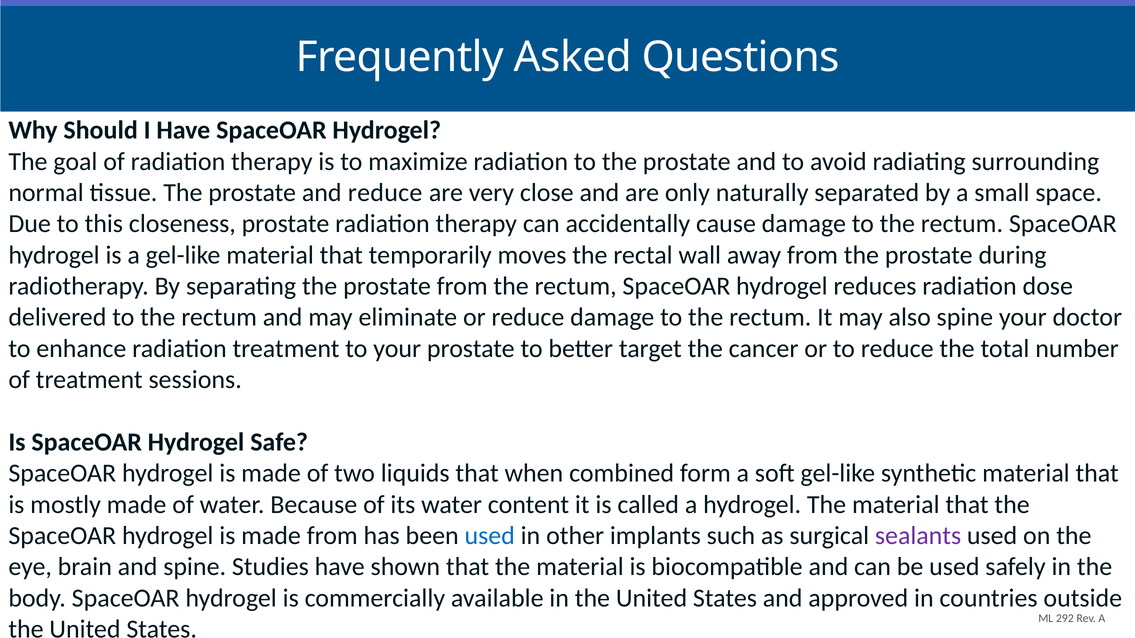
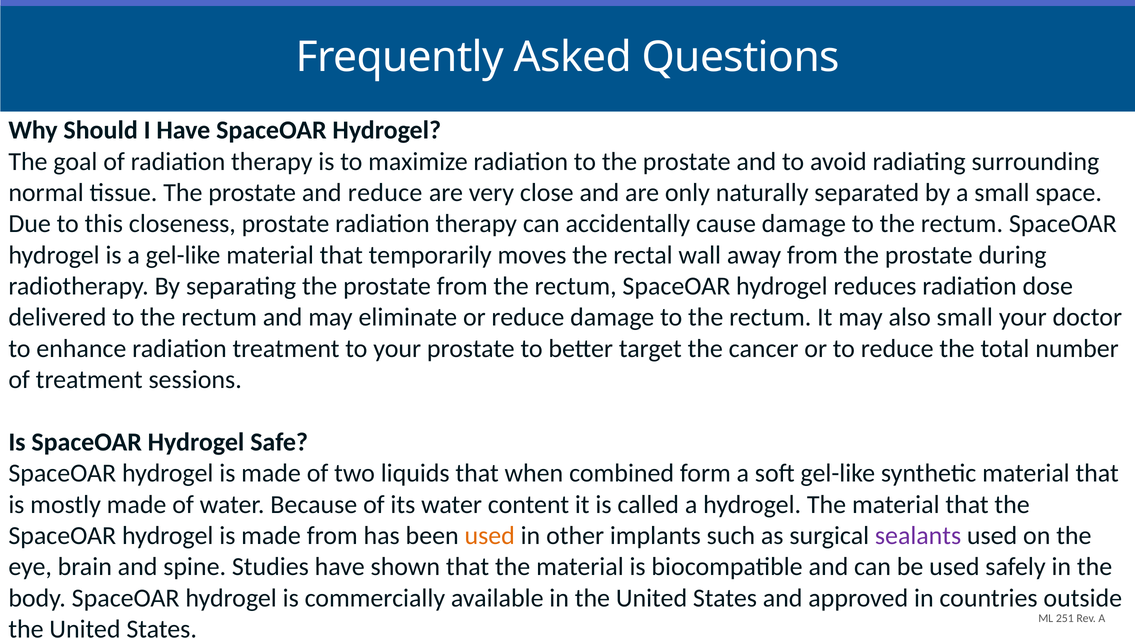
also spine: spine -> small (965, 318)
used colour: blue -> orange (490, 536)
292: 292 -> 251 (1065, 619)
